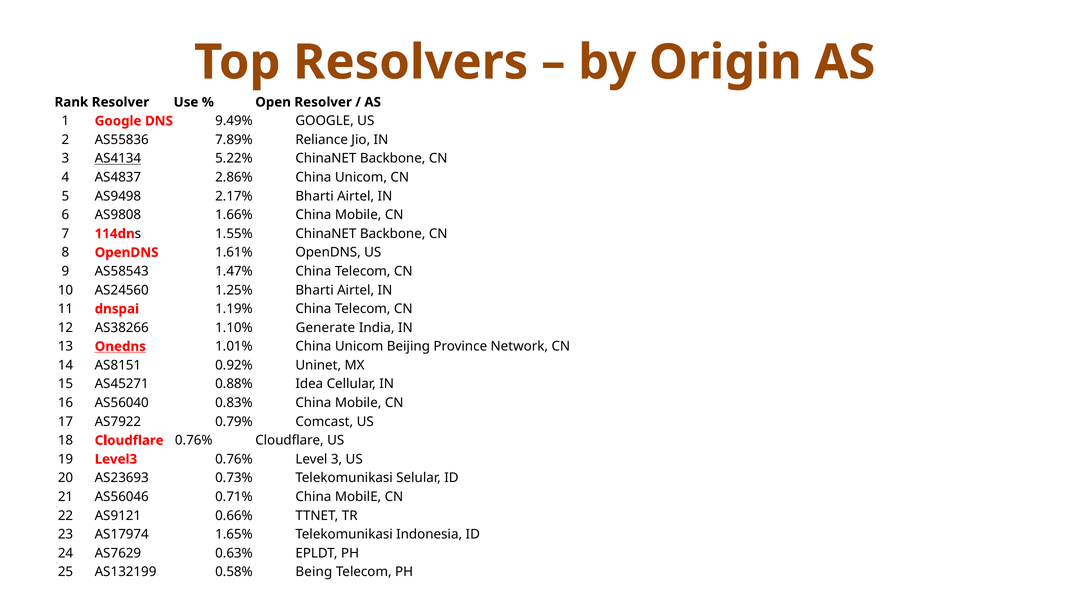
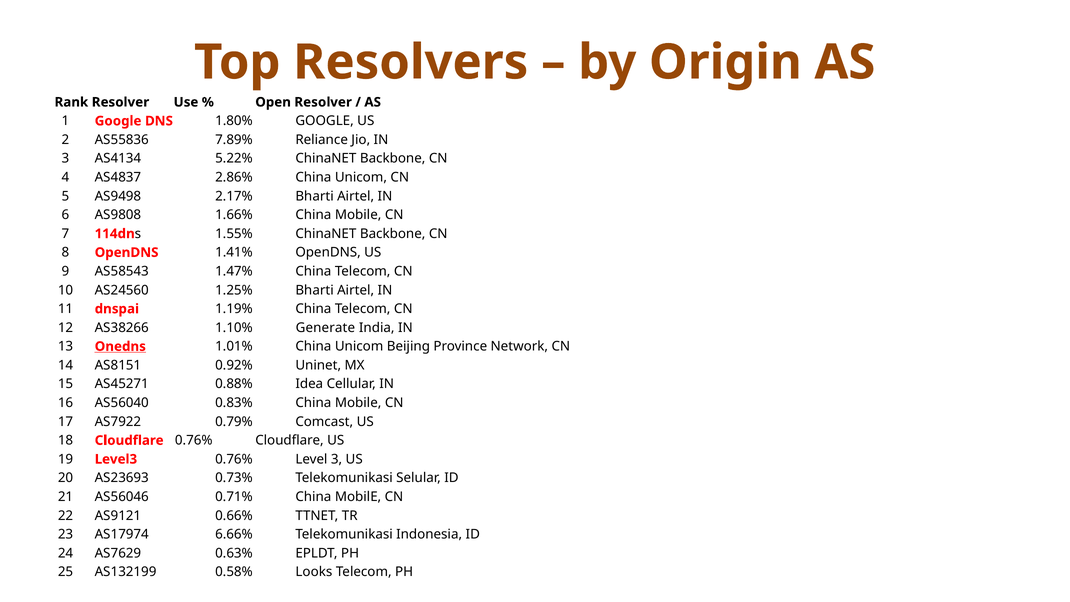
9.49%: 9.49% -> 1.80% (234, 121)
AS4134 underline: present -> none (118, 159)
1.61%: 1.61% -> 1.41% (234, 252)
1.65%: 1.65% -> 6.66% (234, 534)
Being: Being -> Looks (314, 572)
